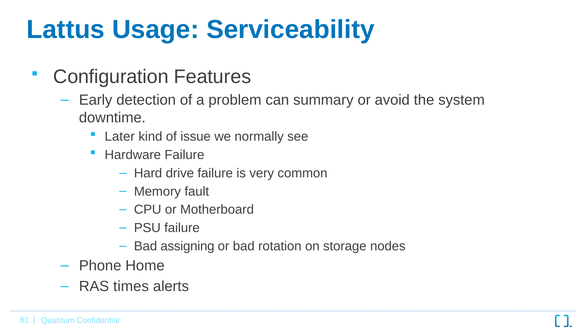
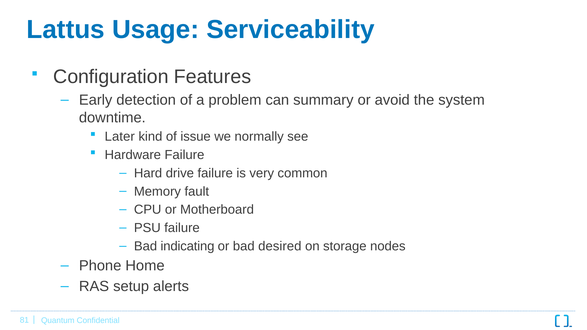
assigning: assigning -> indicating (187, 246)
rotation: rotation -> desired (280, 246)
times: times -> setup (131, 287)
